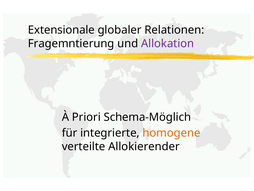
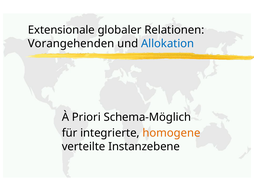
Fragemntierung: Fragemntierung -> Vorangehenden (71, 44)
Allokation colour: purple -> blue (168, 44)
Allokierender: Allokierender -> Instanzebene (144, 146)
